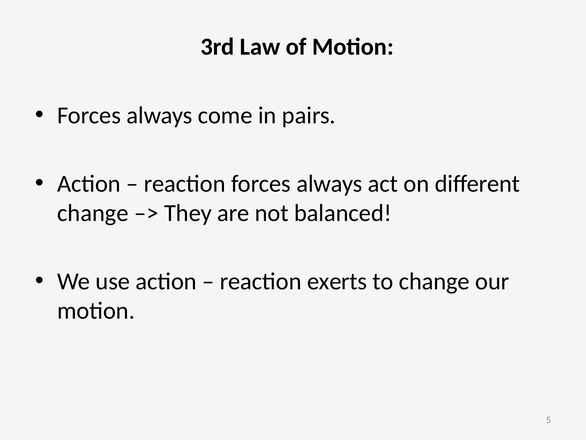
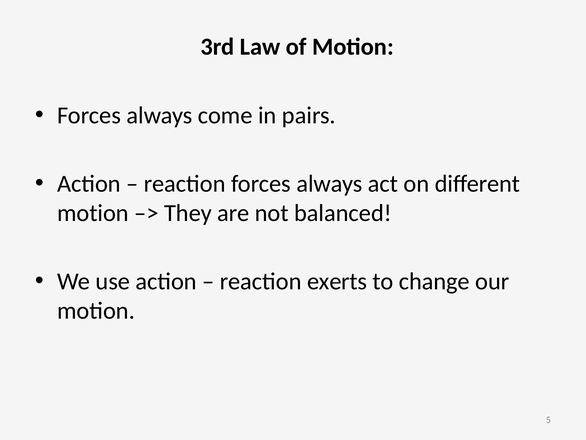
change: change -> motion (93, 213)
